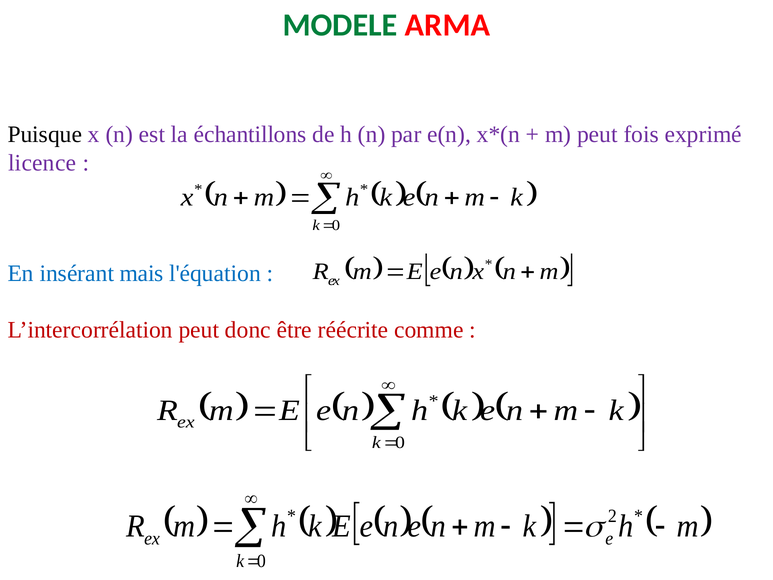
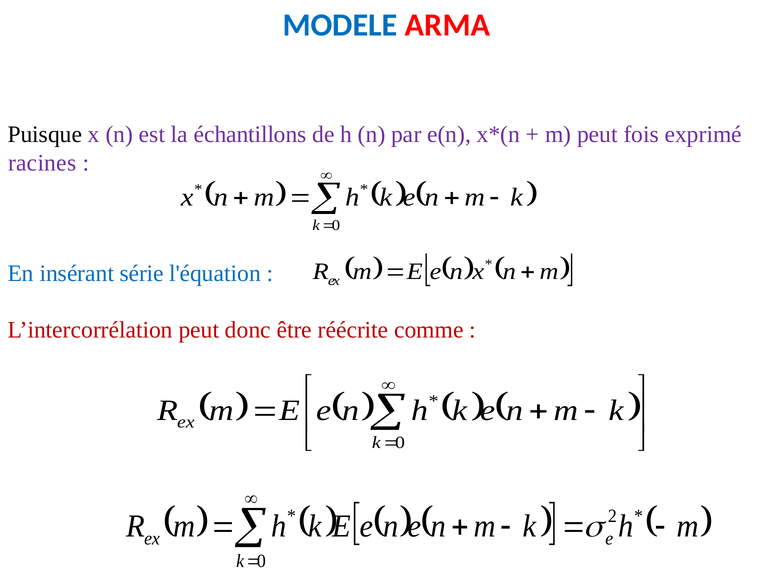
MODELE colour: green -> blue (340, 25)
licence: licence -> racines (42, 163)
mais: mais -> série (142, 273)
